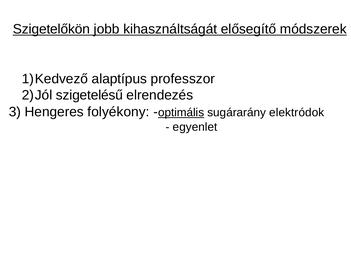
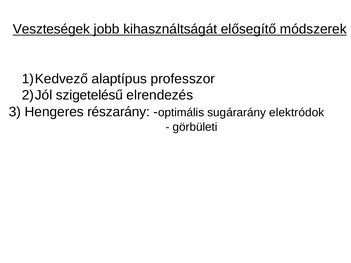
Szigetelőkön: Szigetelőkön -> Veszteségek (51, 29)
folyékony: folyékony -> részarány (119, 112)
optimális underline: present -> none (181, 113)
egyenlet: egyenlet -> görbületi (195, 127)
